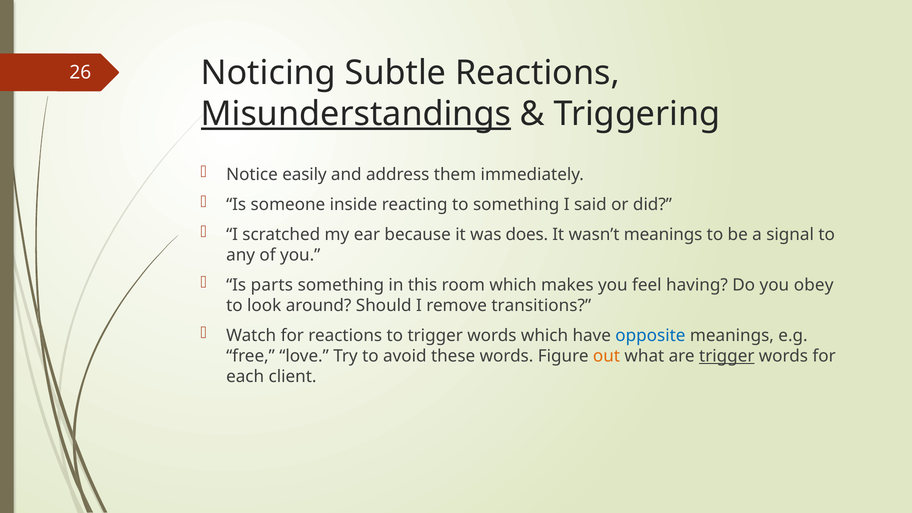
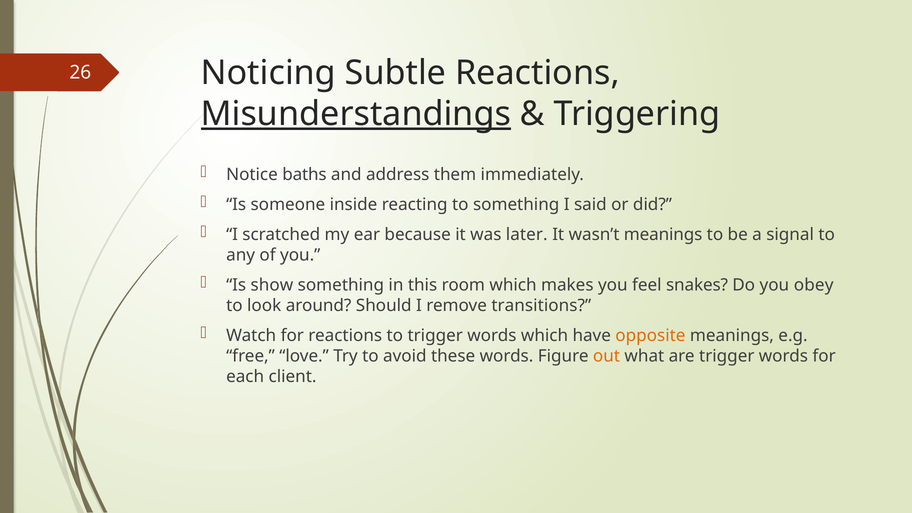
easily: easily -> baths (305, 174)
does: does -> later (527, 235)
parts: parts -> show (272, 285)
having: having -> snakes (697, 285)
opposite colour: blue -> orange (650, 336)
trigger underline: present -> none (727, 356)
